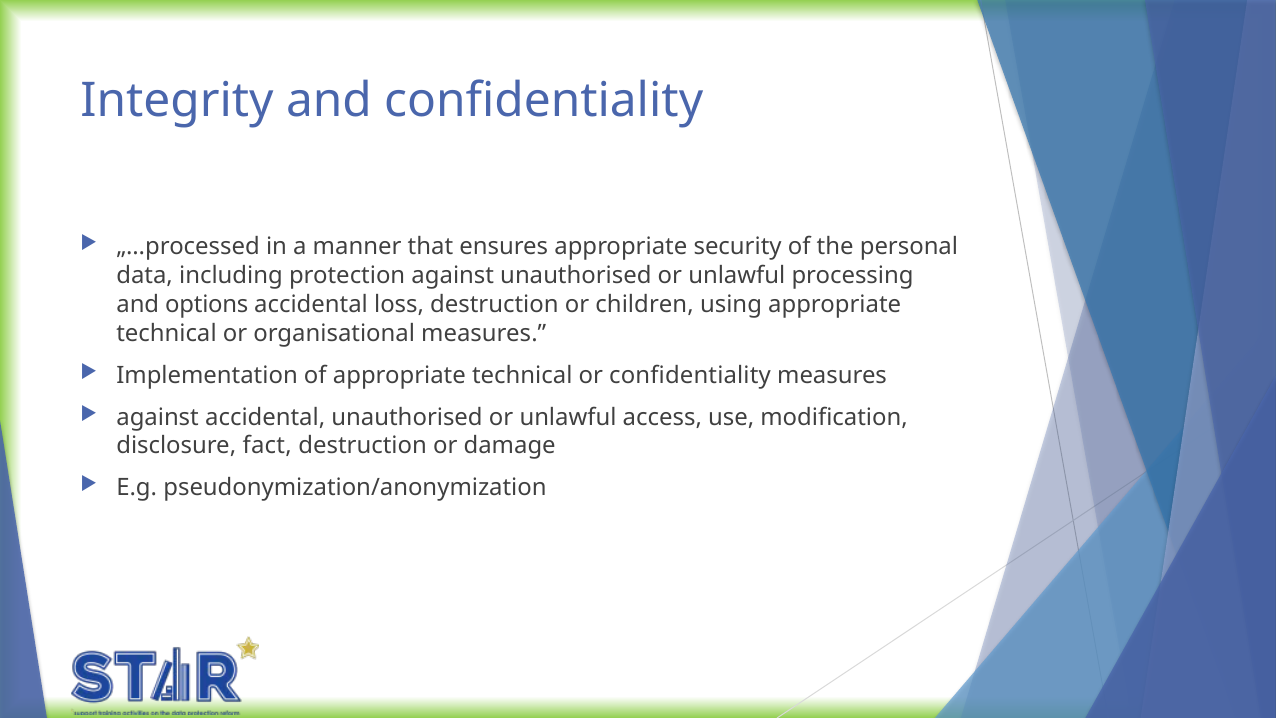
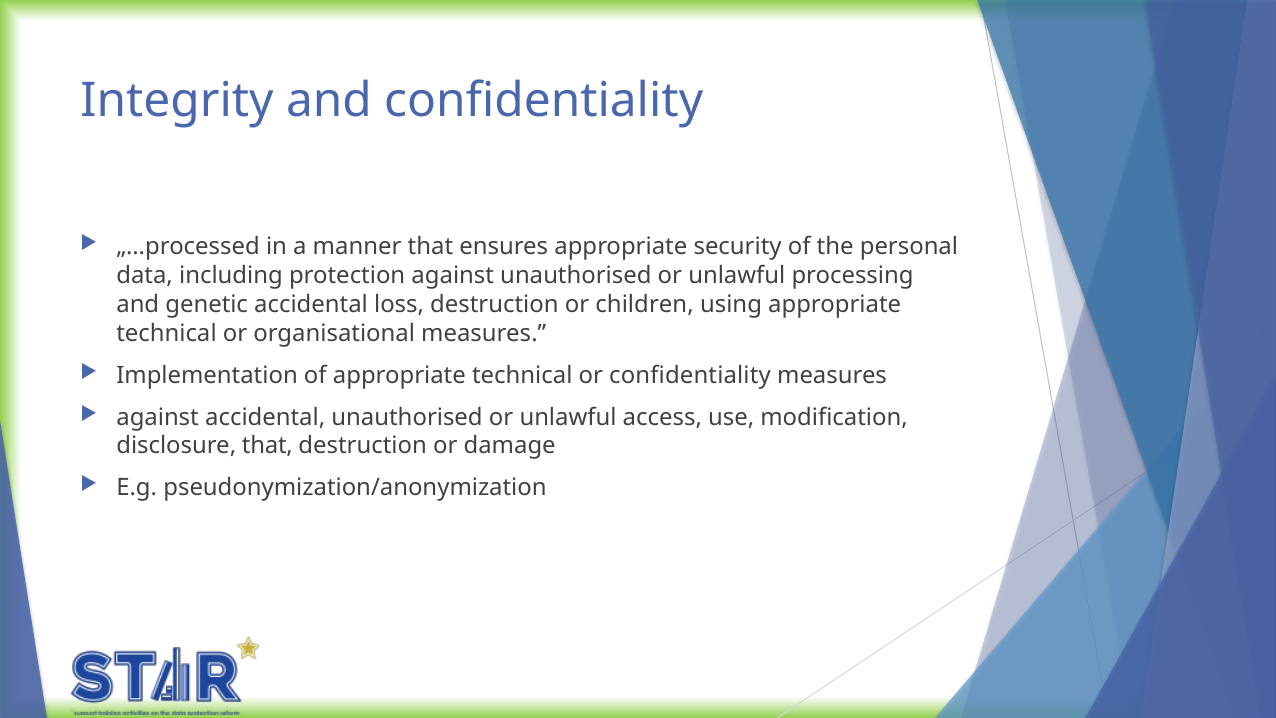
options: options -> genetic (207, 304)
disclosure fact: fact -> that (267, 446)
